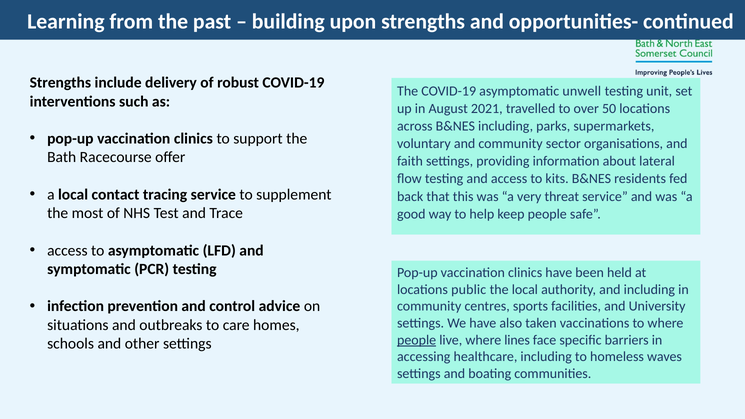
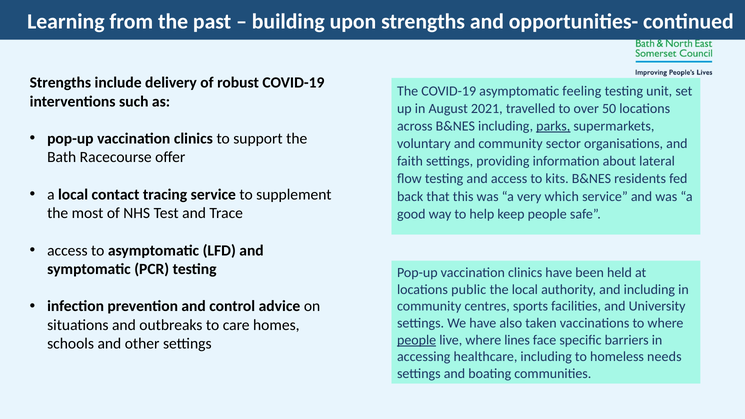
unwell: unwell -> feeling (582, 91)
parks underline: none -> present (553, 126)
threat: threat -> which (562, 196)
waves: waves -> needs (664, 357)
